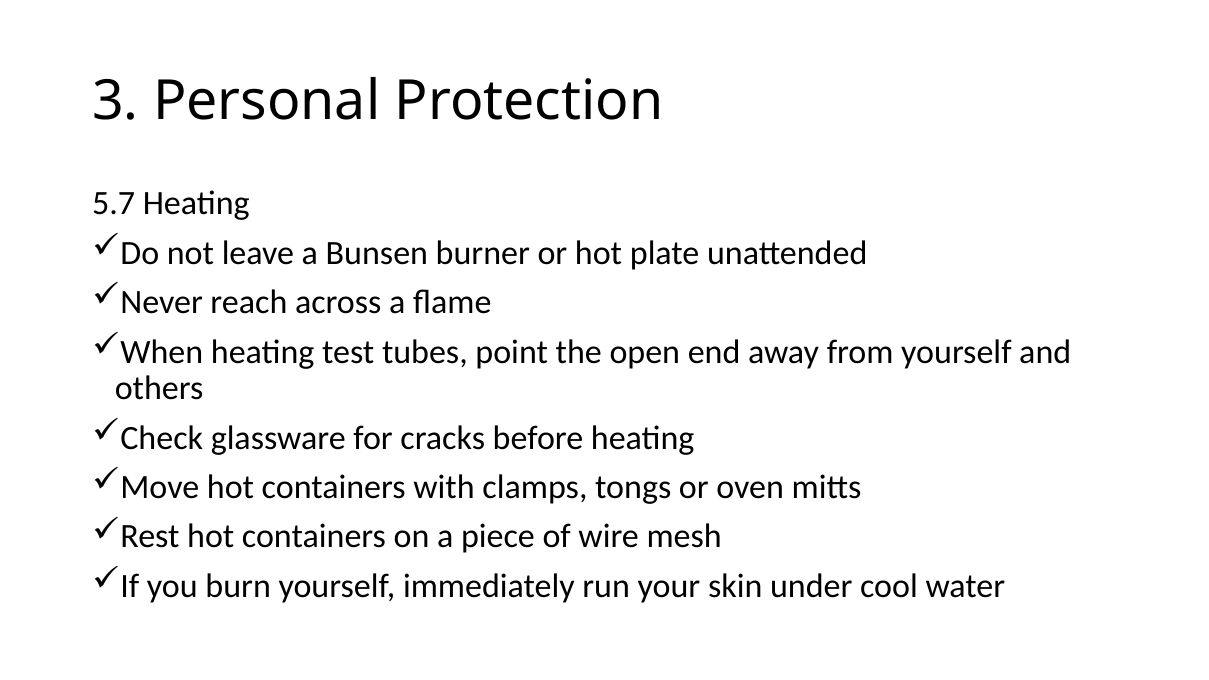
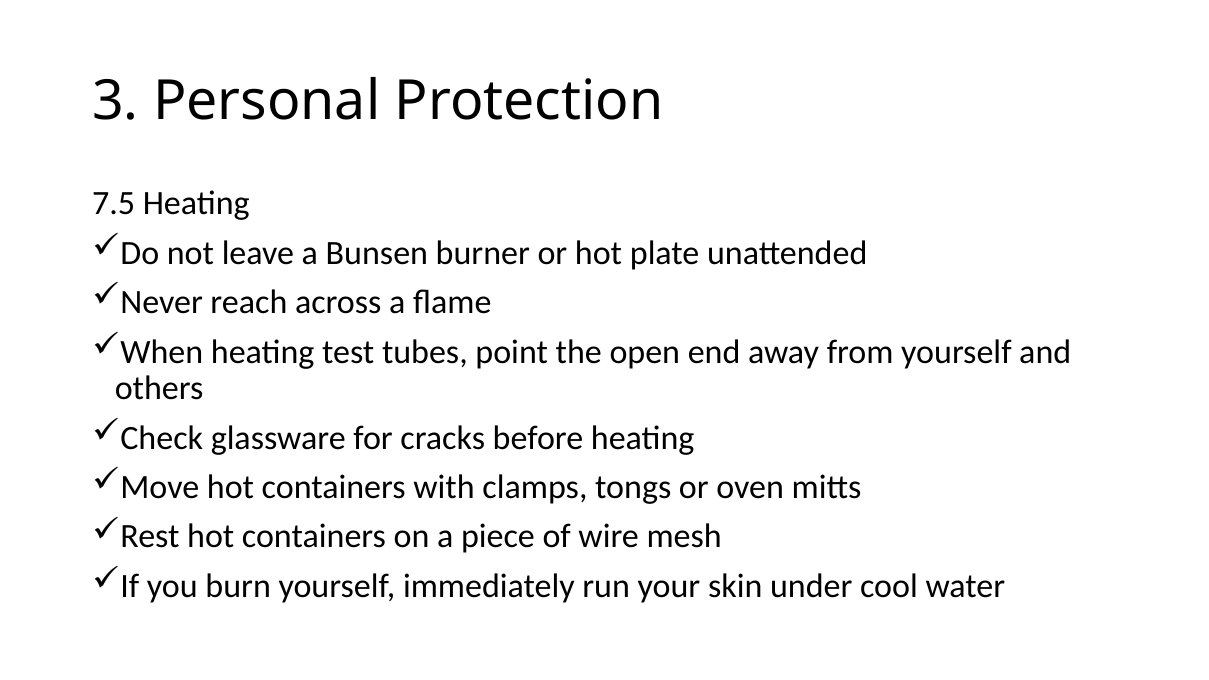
5.7: 5.7 -> 7.5 (114, 204)
